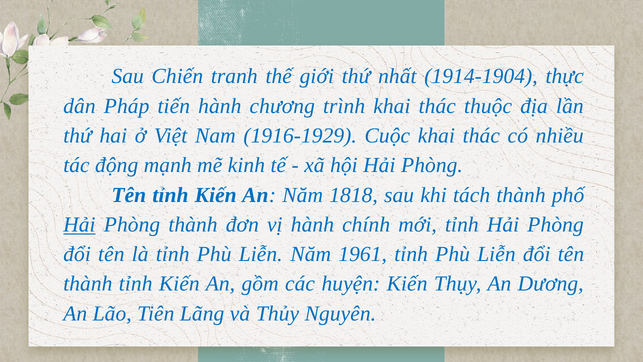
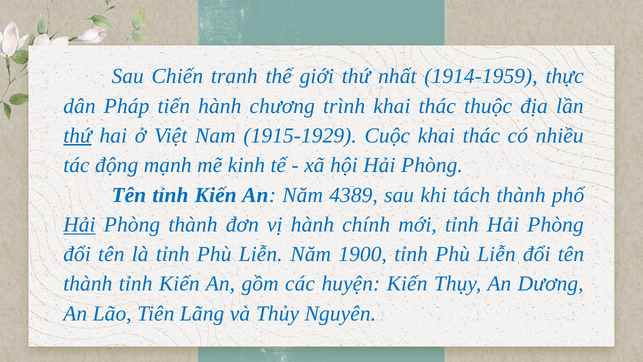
1914-1904: 1914-1904 -> 1914-1959 (481, 76)
thứ underline: none -> present (77, 135)
1916-1929: 1916-1929 -> 1915-1929 (300, 135)
1818: 1818 -> 4389 (354, 195)
1961: 1961 -> 1900 (363, 254)
